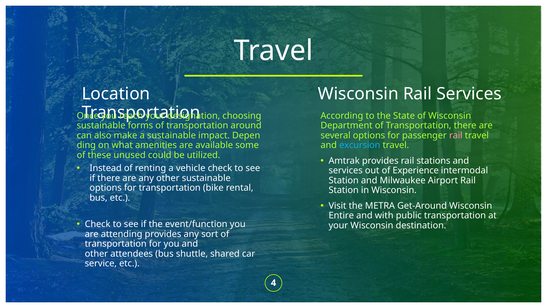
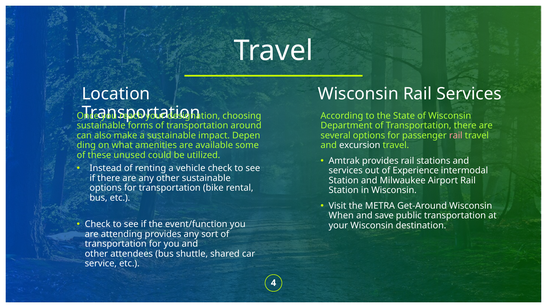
excursion colour: light blue -> white (360, 145)
Entire: Entire -> When (341, 215)
with: with -> save (384, 215)
